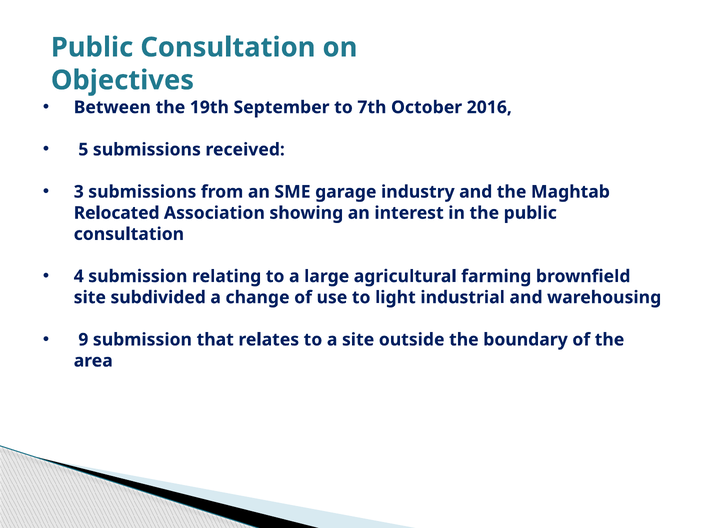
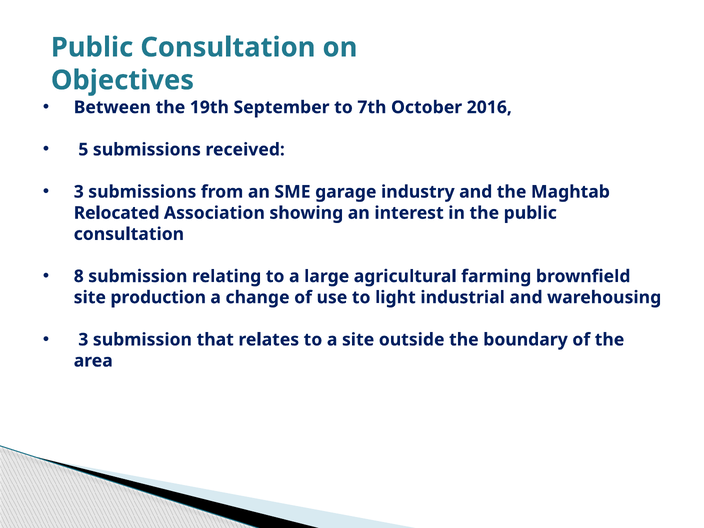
4: 4 -> 8 (79, 276)
subdivided: subdivided -> production (158, 297)
9: 9 -> 3 (83, 340)
